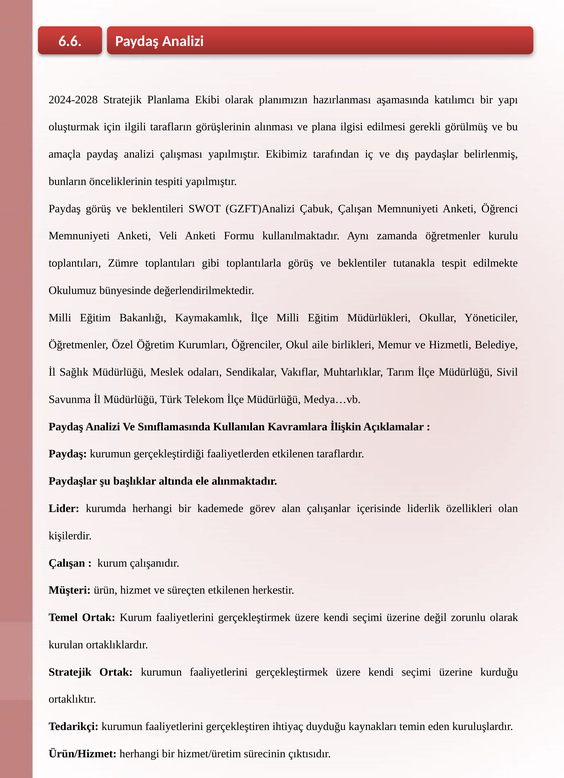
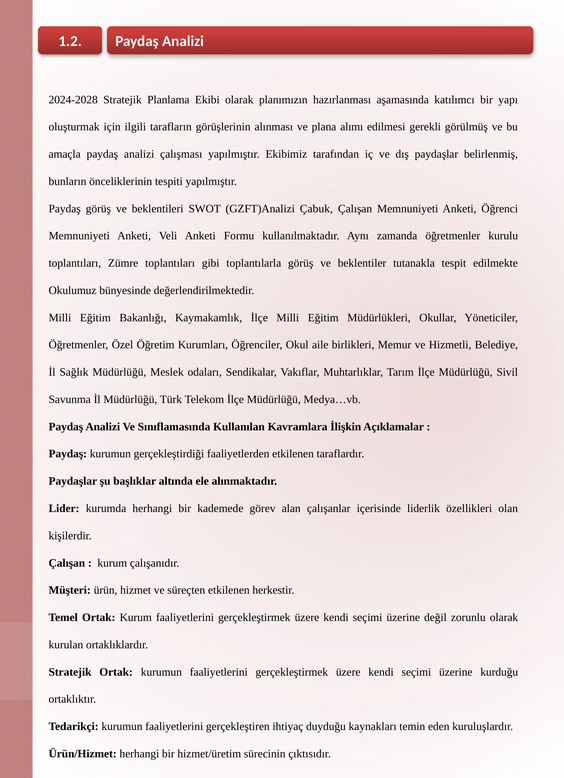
6.6: 6.6 -> 1.2 (70, 41)
ilgisi: ilgisi -> alımı (352, 127)
